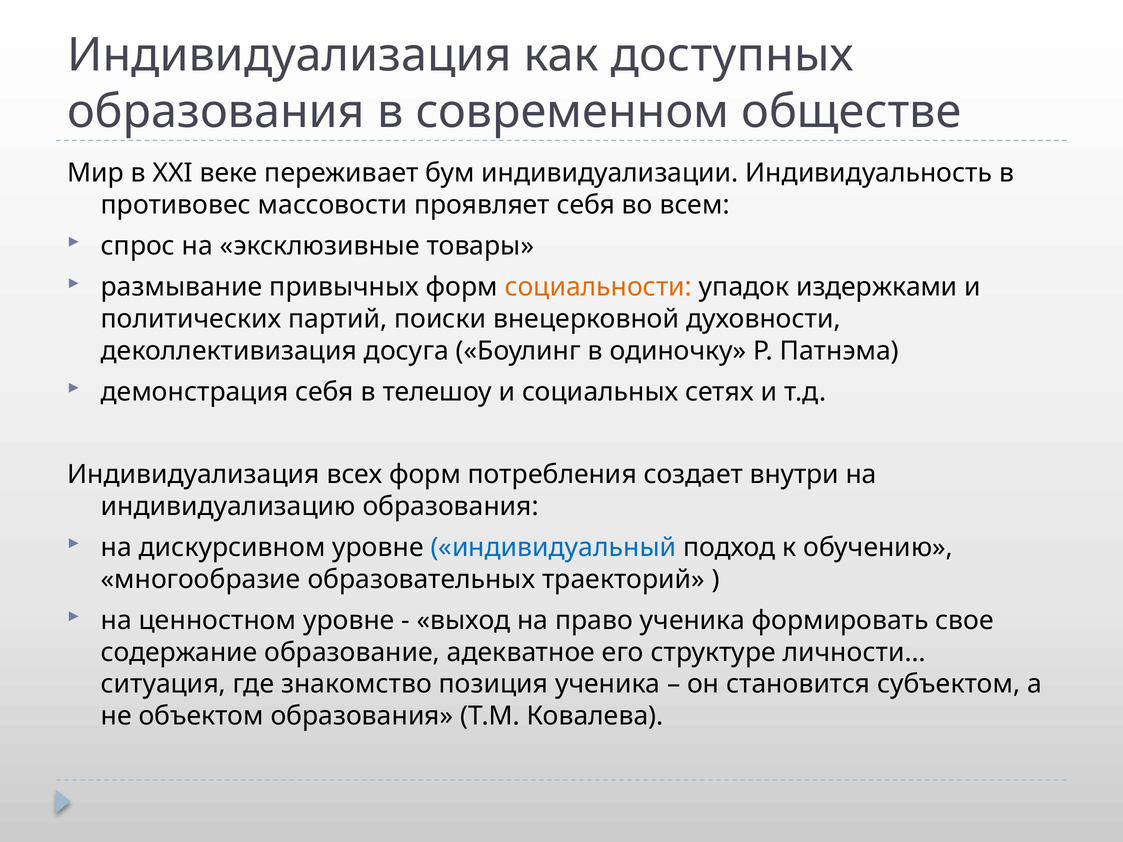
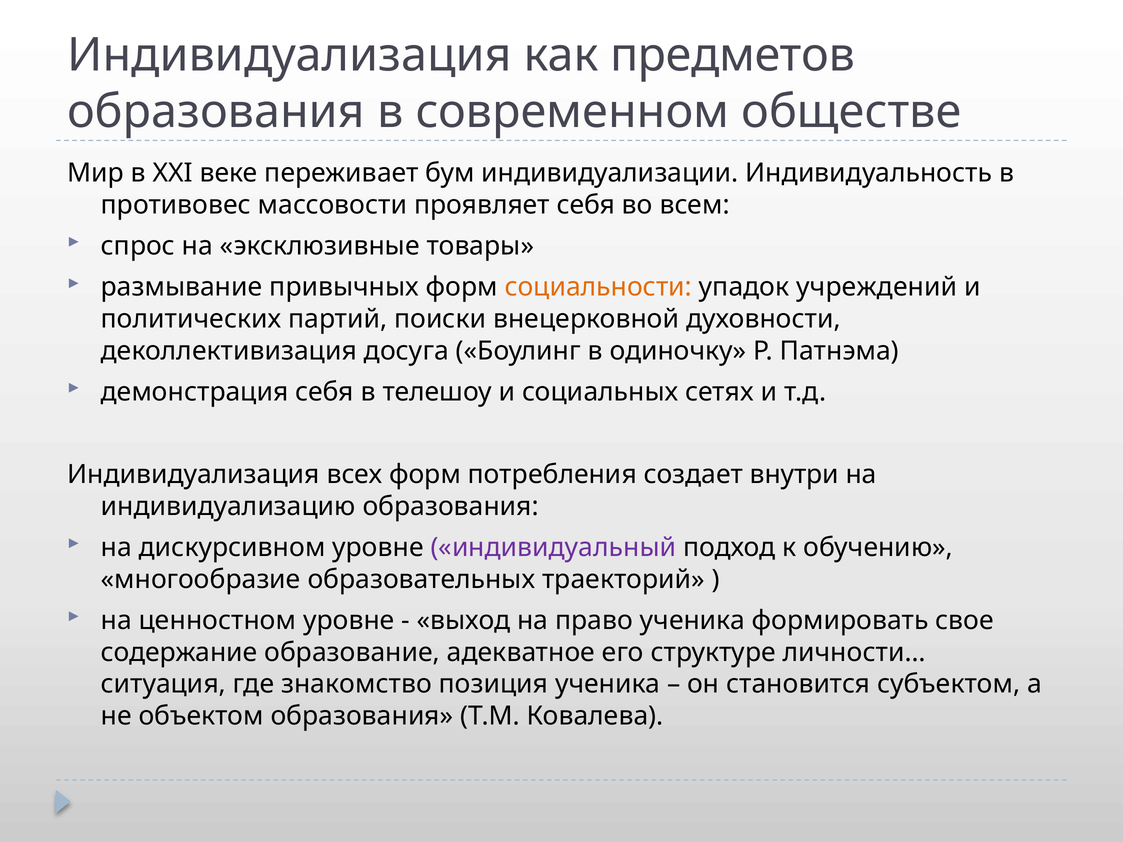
доступных: доступных -> предметов (733, 56)
издержками: издержками -> учреждений (877, 287)
индивидуальный colour: blue -> purple (553, 548)
